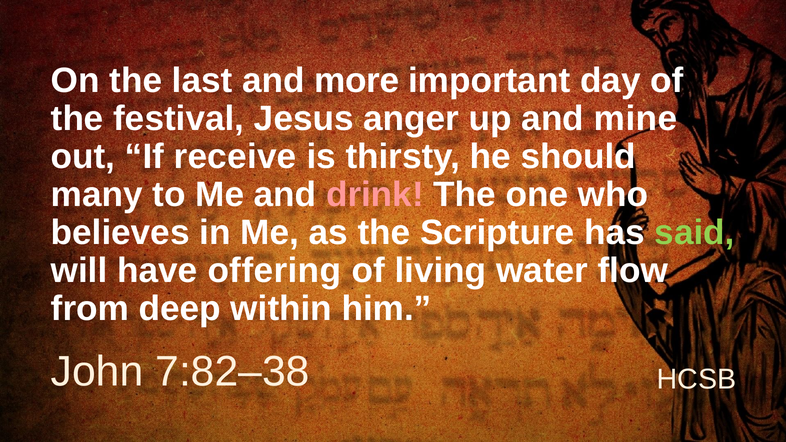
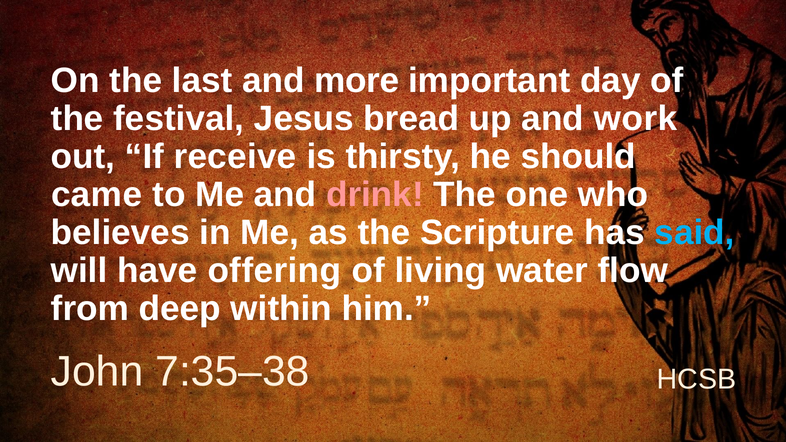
anger: anger -> bread (411, 119)
mine: mine -> work (636, 119)
many: many -> came (97, 195)
said colour: light green -> light blue (694, 233)
7:82–38: 7:82–38 -> 7:35–38 (233, 372)
